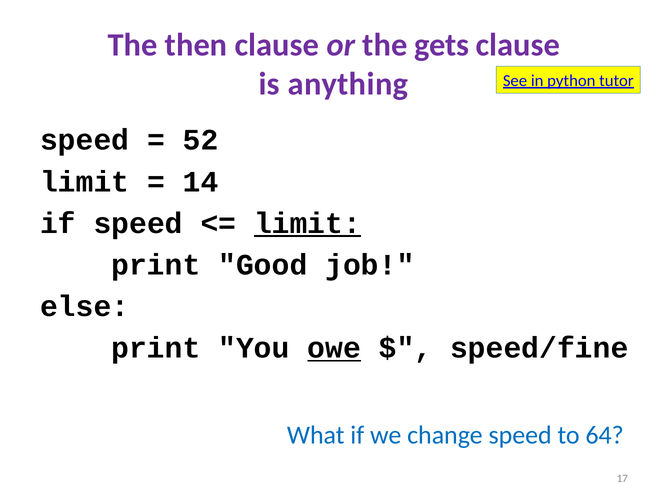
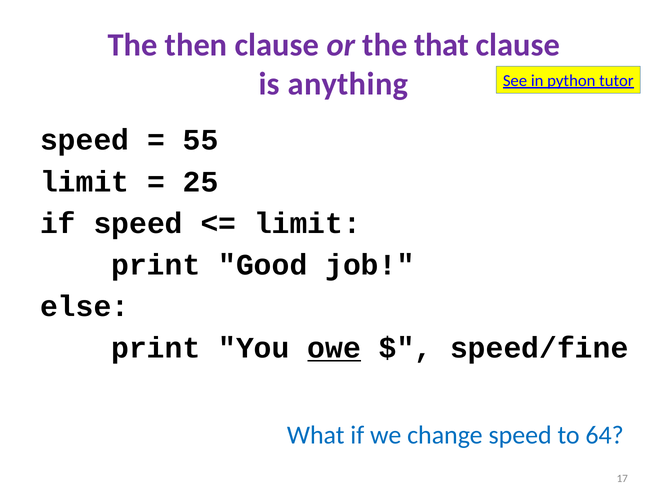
gets: gets -> that (442, 45)
52: 52 -> 55 (201, 140)
14: 14 -> 25 (201, 182)
limit underline: present -> none (307, 223)
